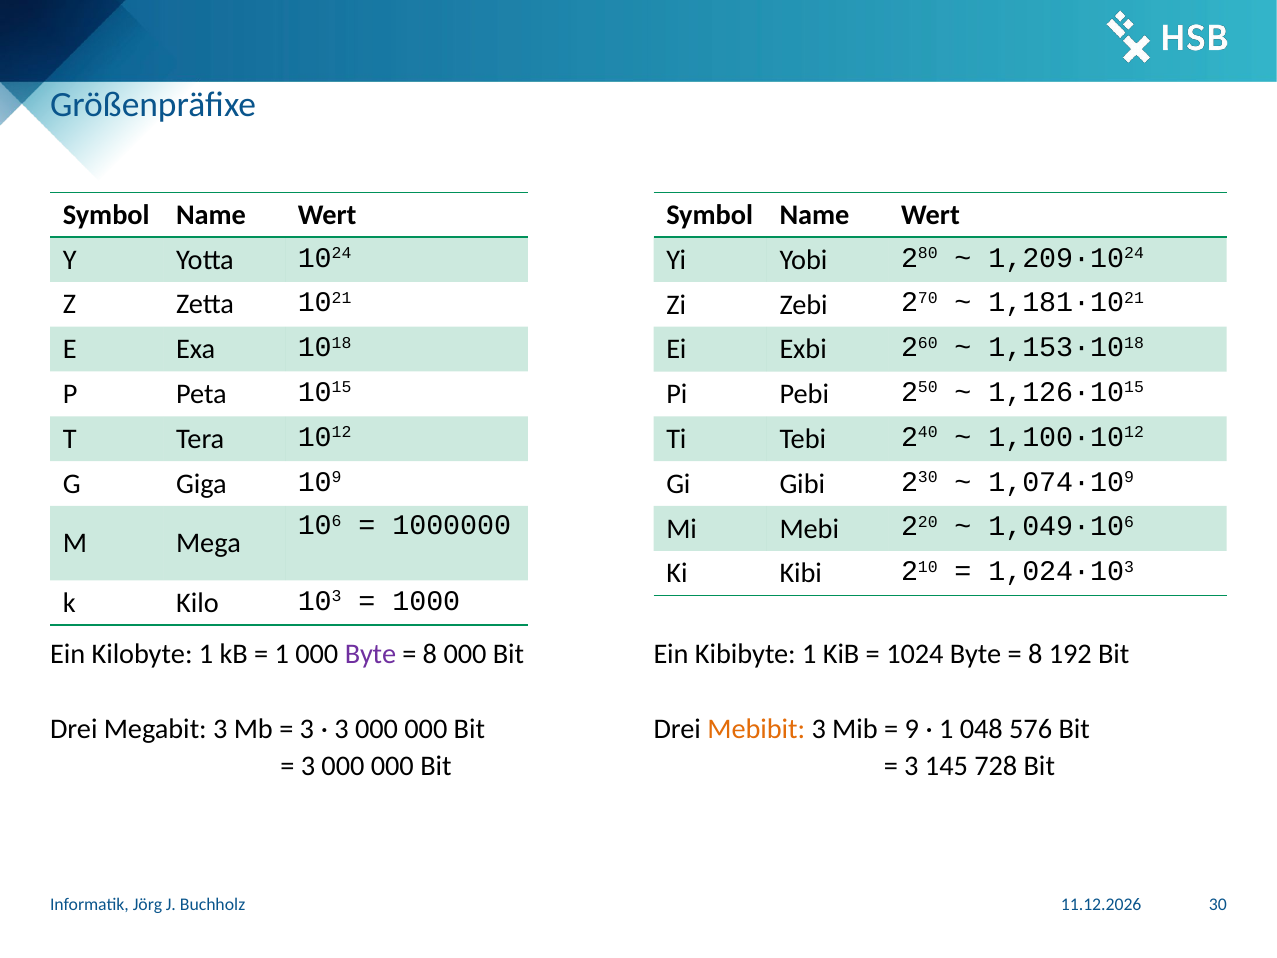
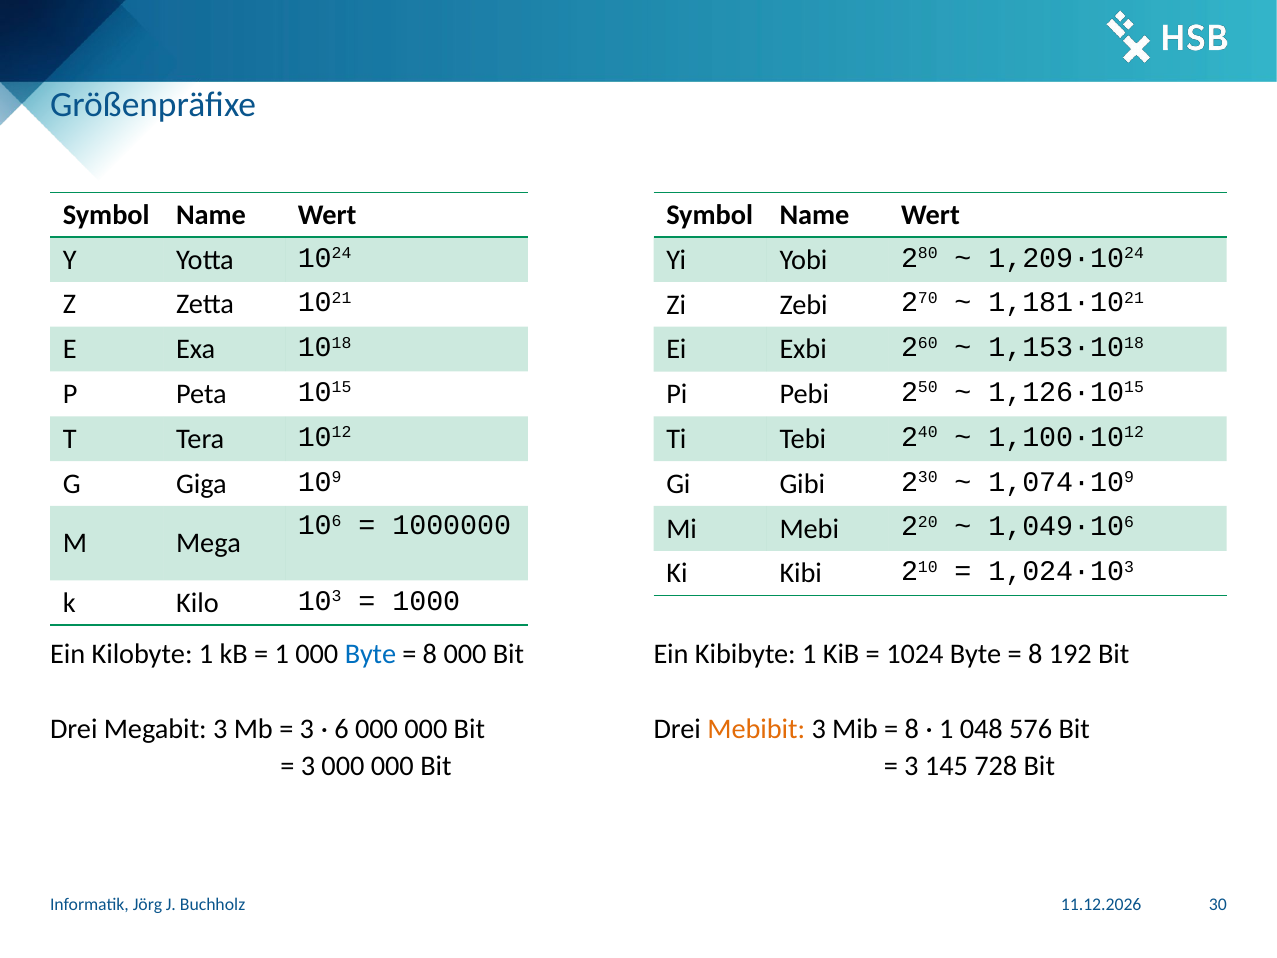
Byte colour: purple -> blue (370, 653)
3: 3 -> 6 (341, 729)
9: 9 -> 8 (912, 729)
